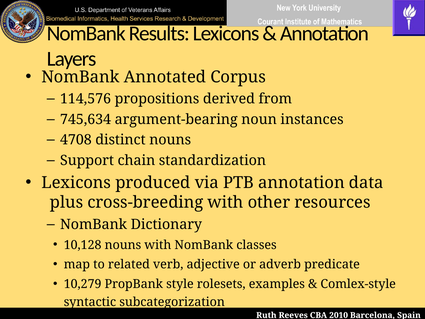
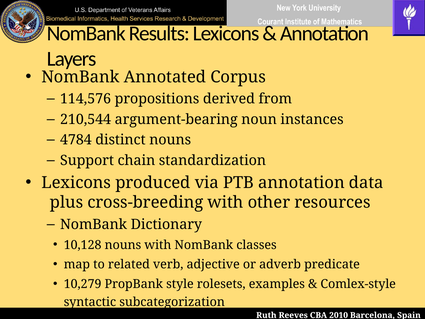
745,634: 745,634 -> 210,544 (86, 119)
4708: 4708 -> 4784 (76, 140)
